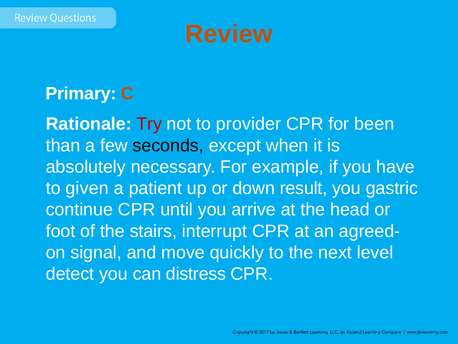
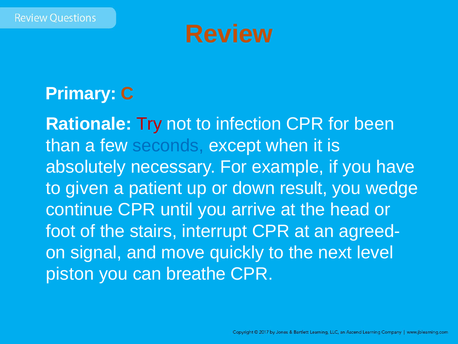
provider: provider -> infection (249, 124)
seconds colour: black -> blue (168, 145)
gastric: gastric -> wedge (392, 188)
detect: detect -> piston (70, 274)
distress: distress -> breathe (196, 274)
